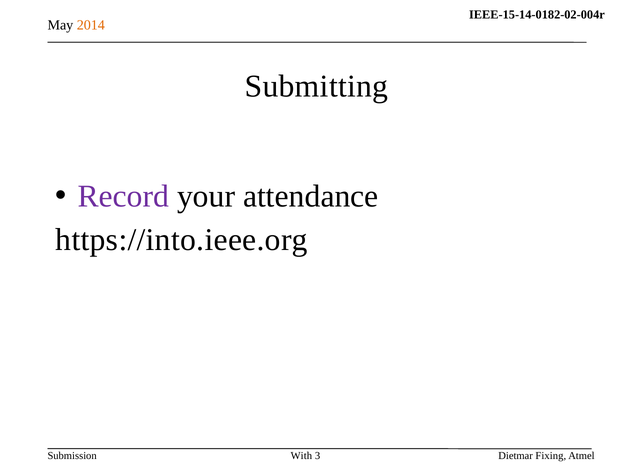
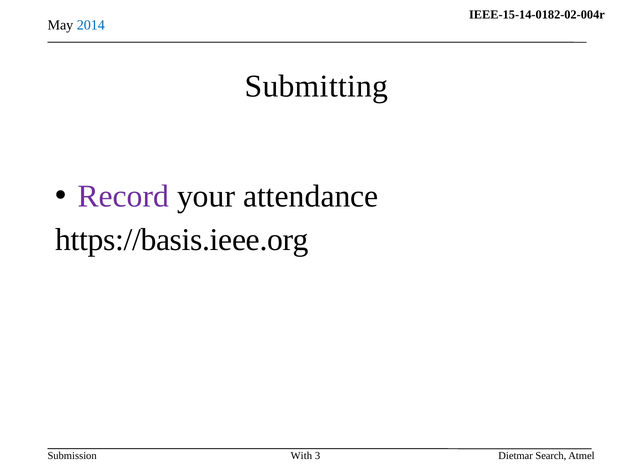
2014 colour: orange -> blue (91, 25)
https://into.ieee.org: https://into.ieee.org -> https://basis.ieee.org (182, 240)
Fixing: Fixing -> Search (551, 456)
